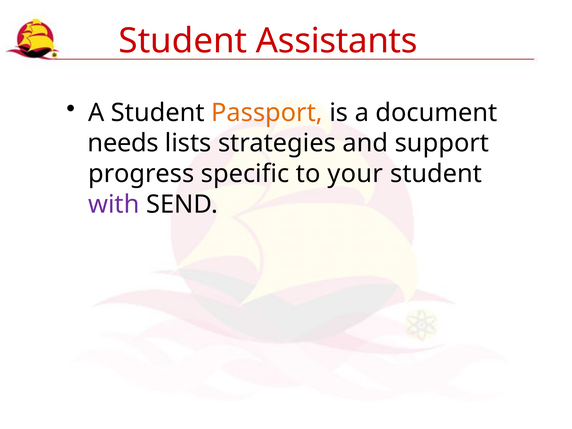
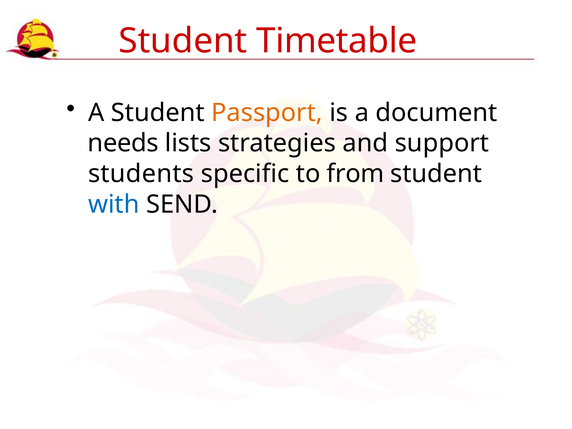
Assistants: Assistants -> Timetable (337, 41)
progress: progress -> students (141, 174)
your: your -> from (355, 174)
with colour: purple -> blue (114, 204)
